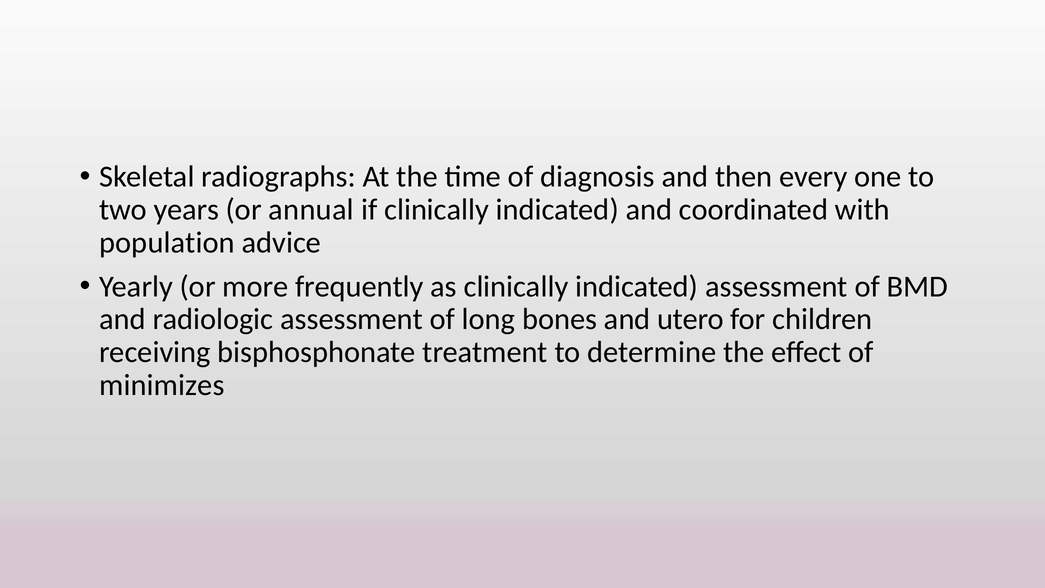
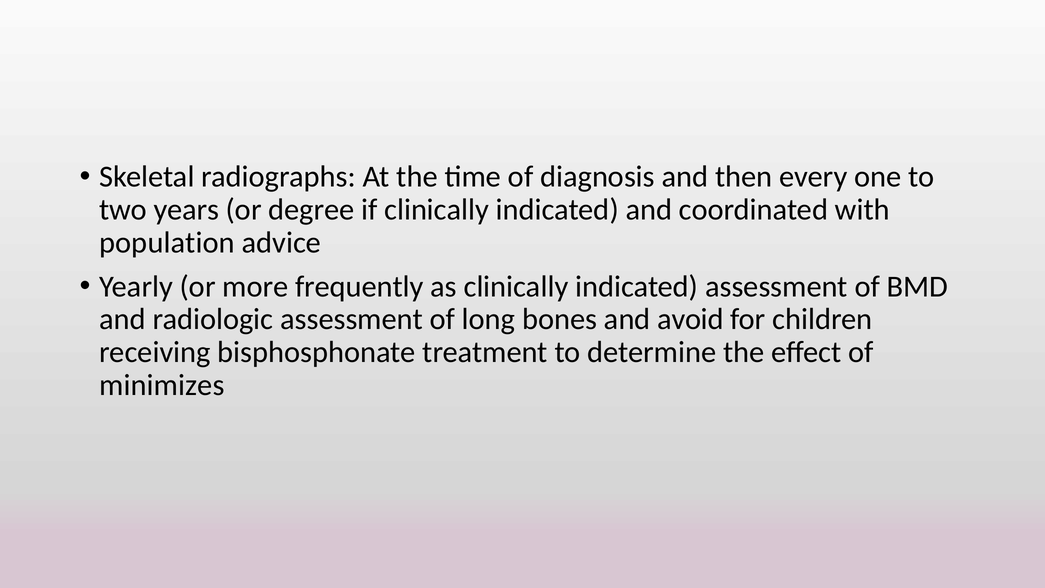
annual: annual -> degree (311, 210)
utero: utero -> avoid (691, 319)
